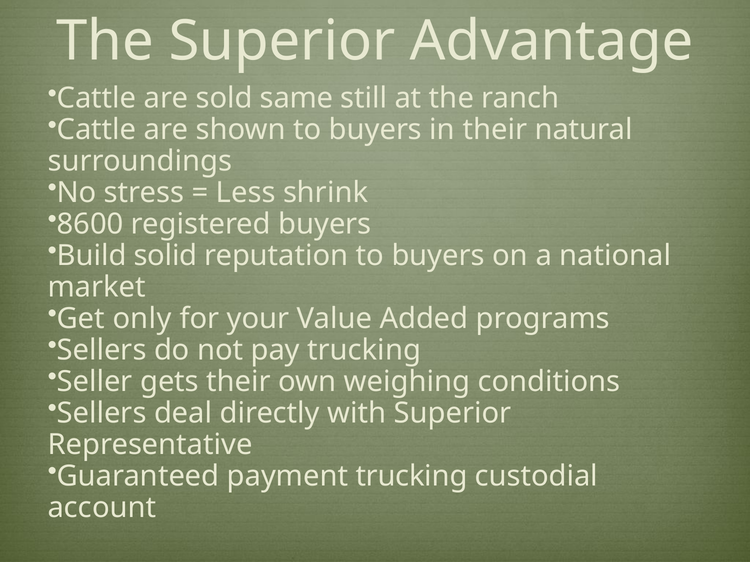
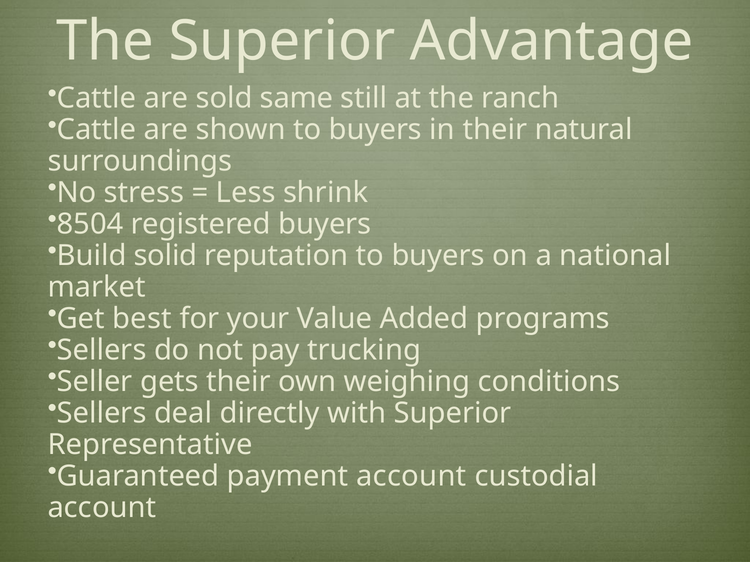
8600: 8600 -> 8504 (90, 224)
only: only -> best (142, 319)
payment trucking: trucking -> account (411, 476)
